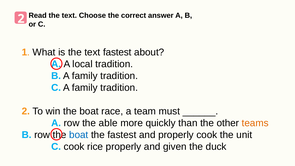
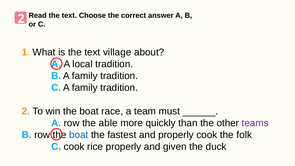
text fastest: fastest -> village (117, 52)
teams colour: orange -> purple (255, 123)
unit: unit -> folk (244, 135)
